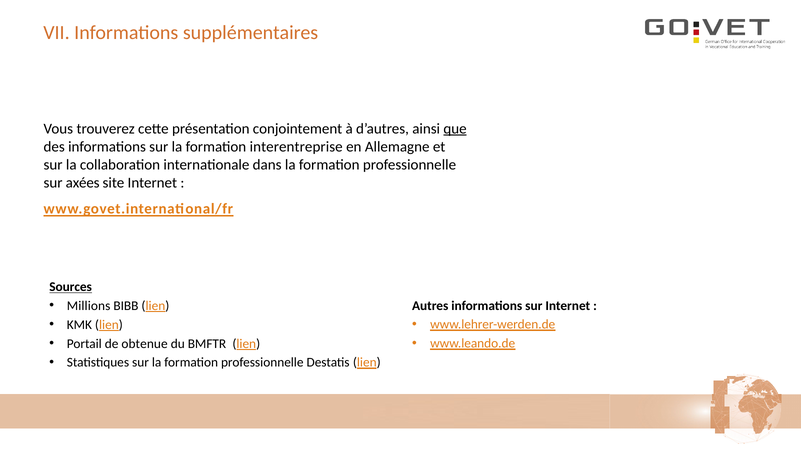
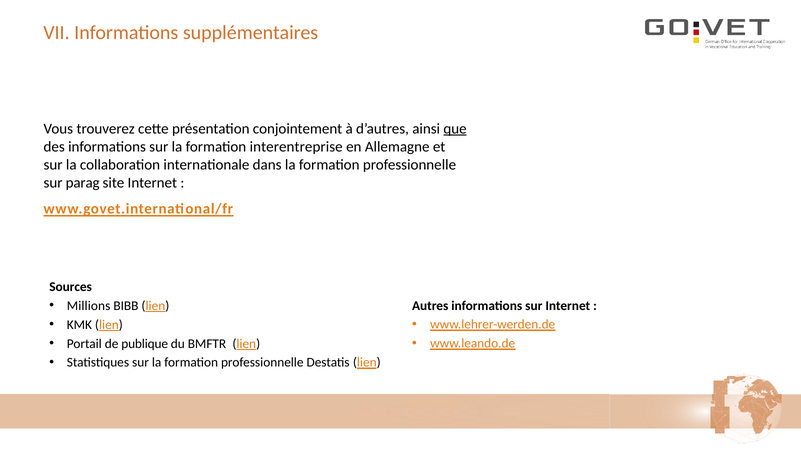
axées: axées -> parag (83, 183)
Sources underline: present -> none (71, 287)
obtenue: obtenue -> publique (145, 344)
